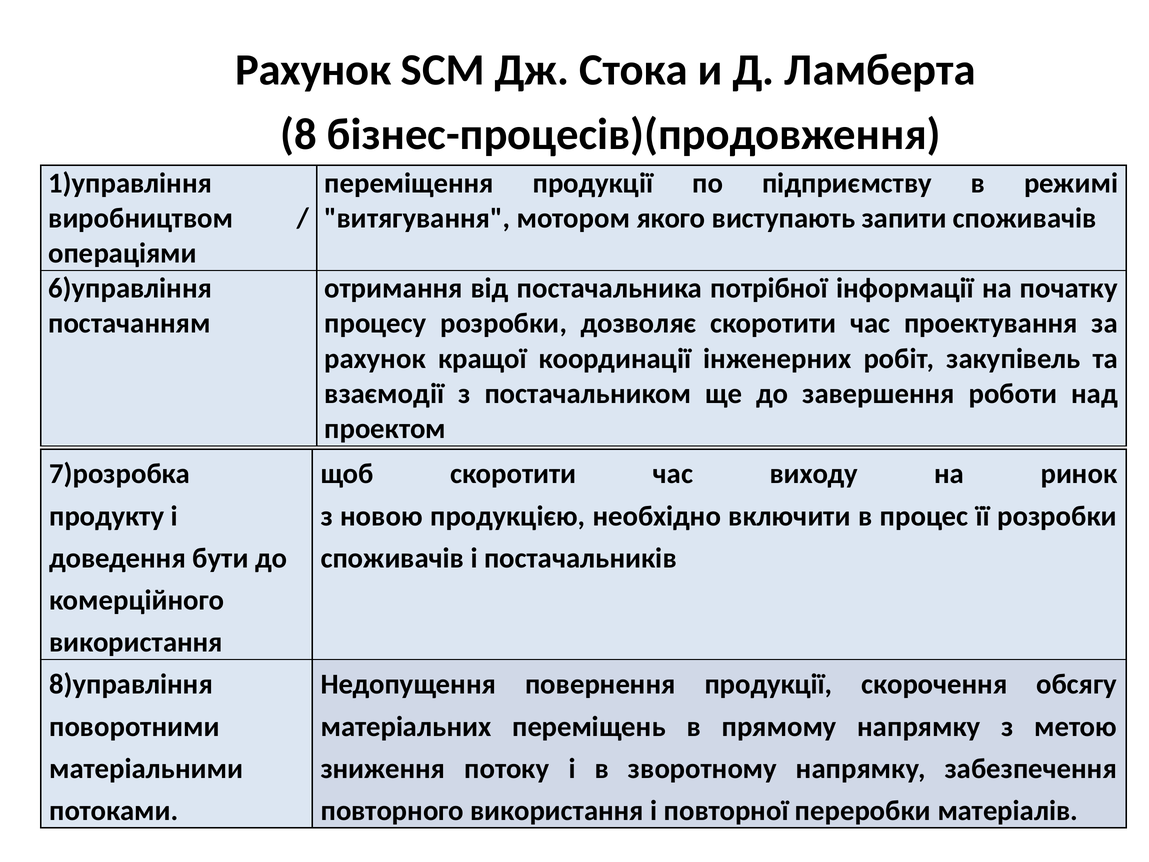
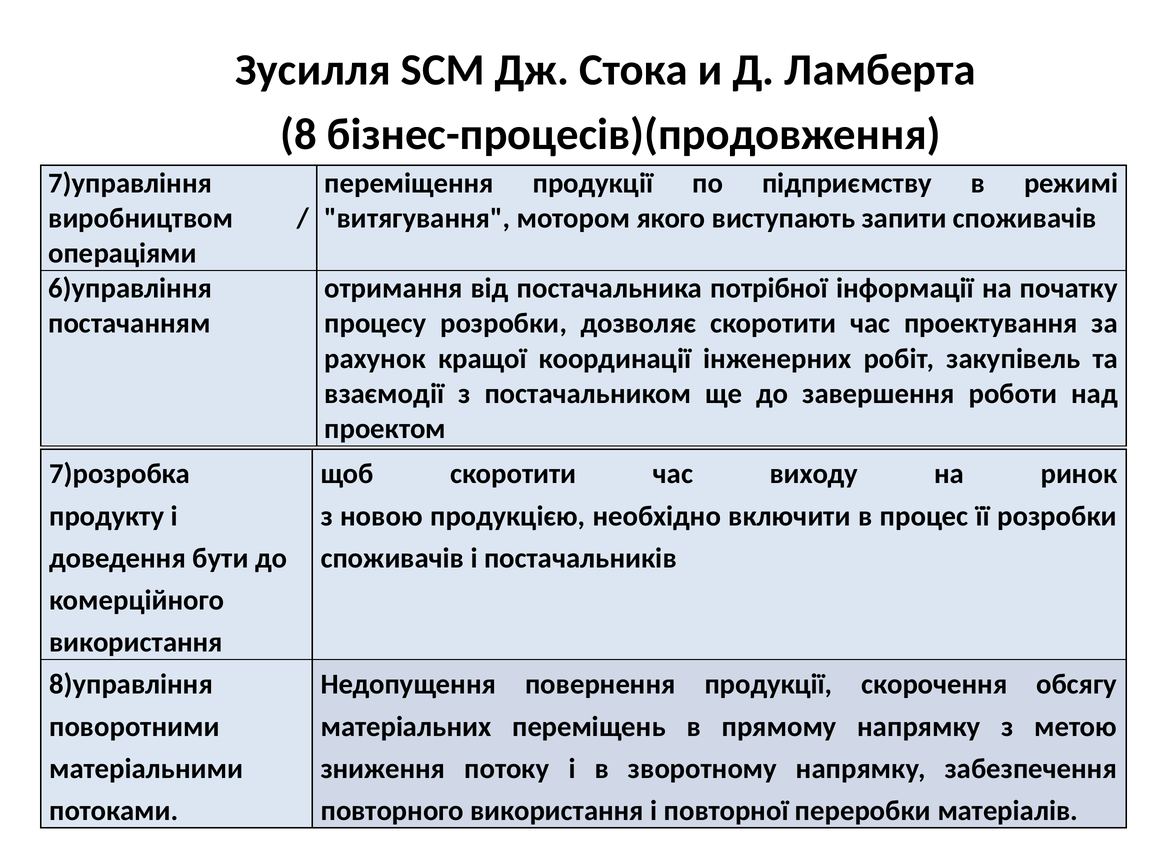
Рахунок: Рахунок -> Зусилля (313, 70)
1)управління: 1)управління -> 7)управління (130, 183)
